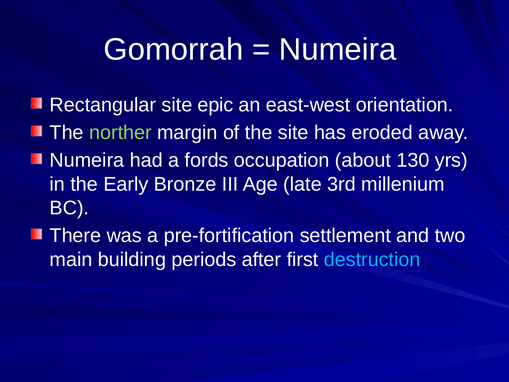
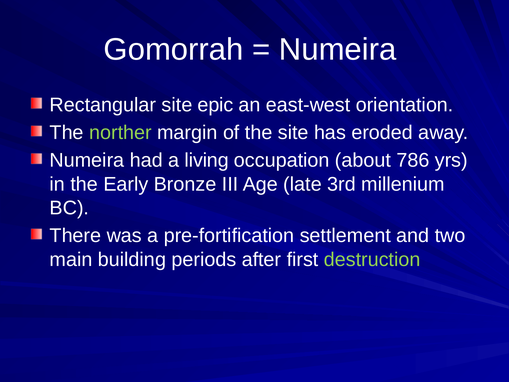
fords: fords -> living (207, 160)
130: 130 -> 786 (413, 160)
destruction colour: light blue -> light green (372, 259)
